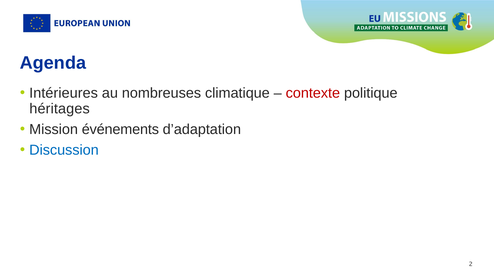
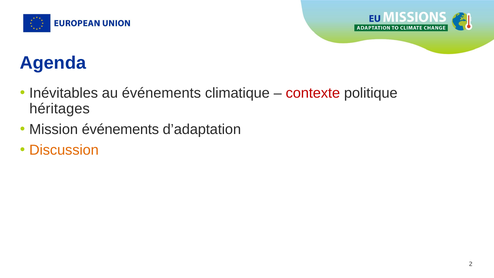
Intérieures: Intérieures -> Inévitables (64, 93)
au nombreuses: nombreuses -> événements (161, 93)
Discussion colour: blue -> orange (64, 150)
